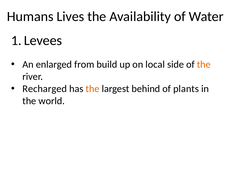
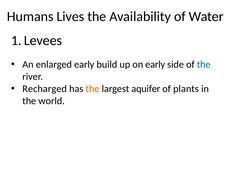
enlarged from: from -> early (84, 64)
on local: local -> early (155, 64)
the colour: orange -> blue (204, 64)
behind: behind -> aquifer (146, 89)
